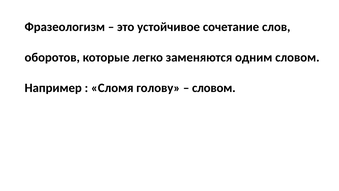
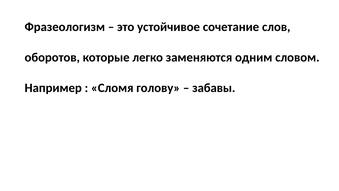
словом: словом -> забавы (214, 88)
